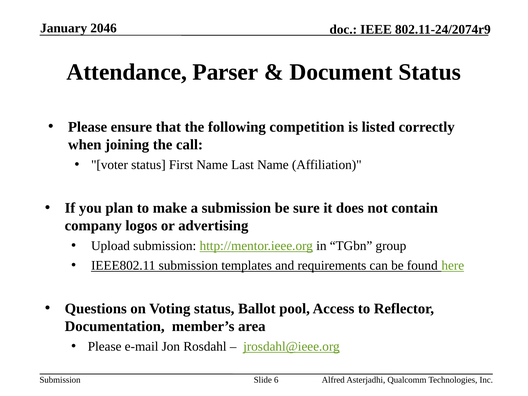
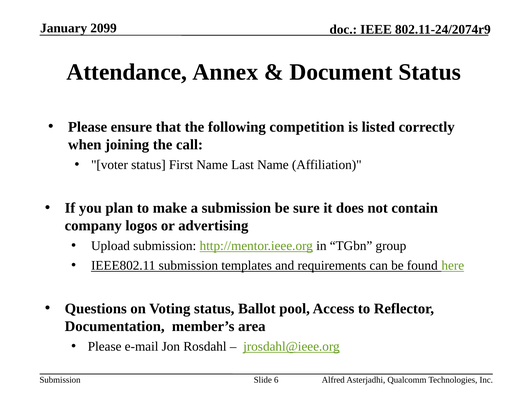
2046: 2046 -> 2099 (104, 28)
Parser: Parser -> Annex (225, 72)
